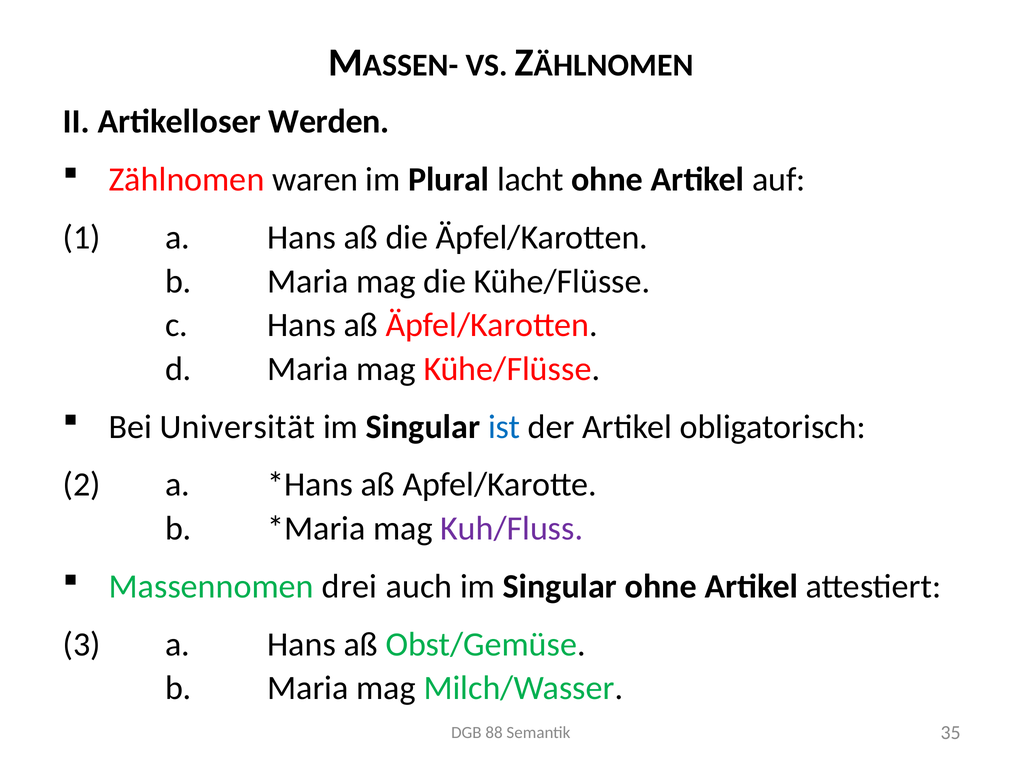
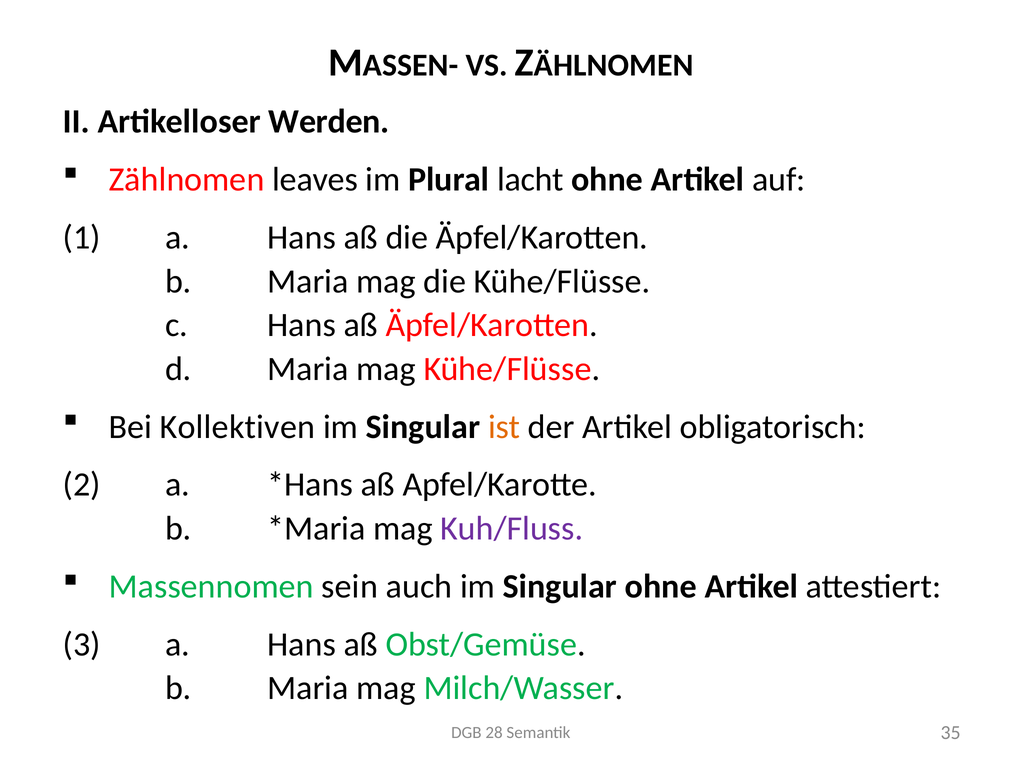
waren: waren -> leaves (315, 180)
Universität: Universität -> Kollektiven (237, 427)
ist colour: blue -> orange (504, 427)
drei: drei -> sein (350, 586)
88: 88 -> 28 (494, 732)
